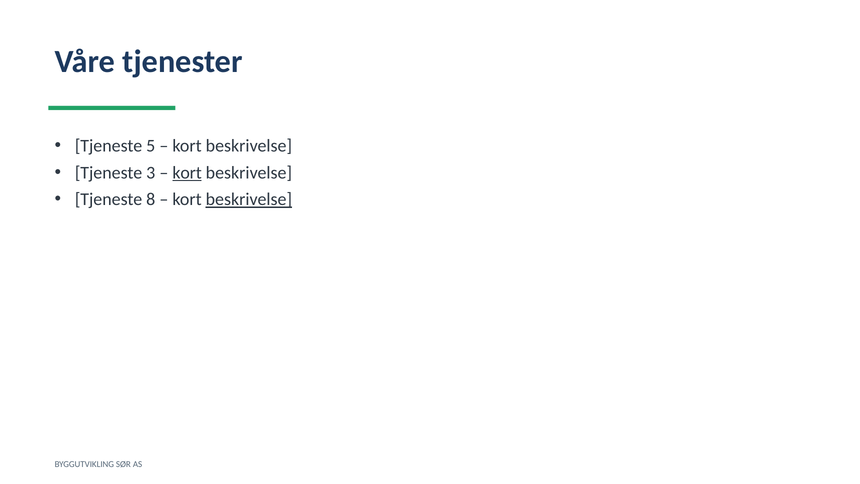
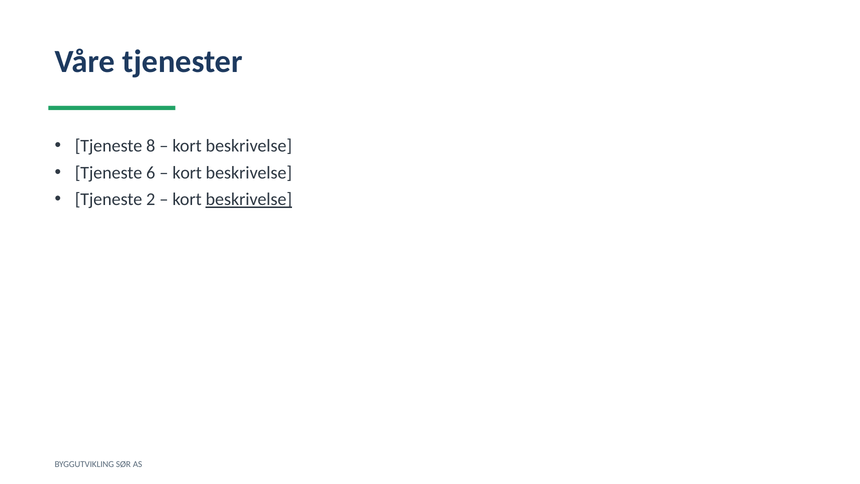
5: 5 -> 8 (151, 146)
3: 3 -> 6 (151, 173)
kort underline: present -> none (187, 173)
8: 8 -> 2 (151, 199)
